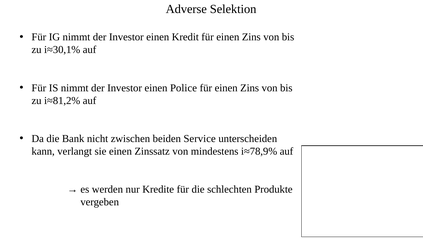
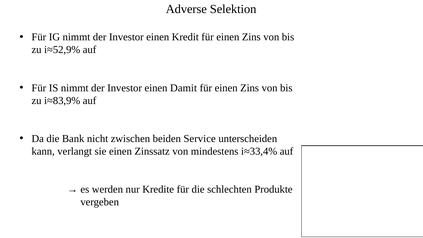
i≈30,1%: i≈30,1% -> i≈52,9% (62, 50)
Police: Police -> Damit (184, 88)
i≈81,2%: i≈81,2% -> i≈83,9% (62, 101)
i≈78,9%: i≈78,9% -> i≈33,4% (259, 151)
